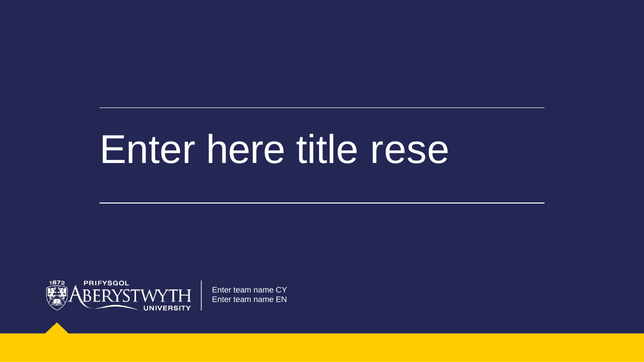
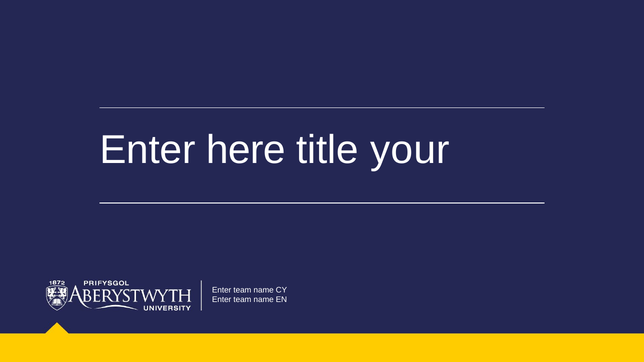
rese: rese -> your (410, 150)
